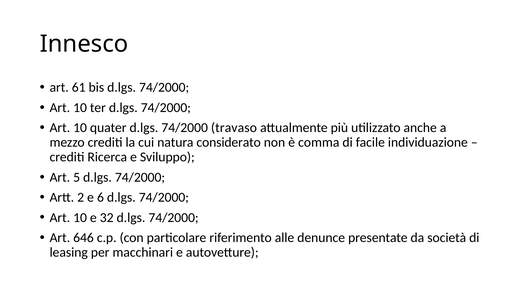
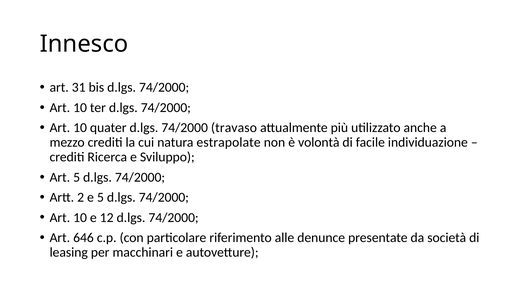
61: 61 -> 31 (79, 87)
considerato: considerato -> estrapolate (229, 142)
comma: comma -> volontà (319, 142)
e 6: 6 -> 5 (100, 197)
32: 32 -> 12 (107, 217)
